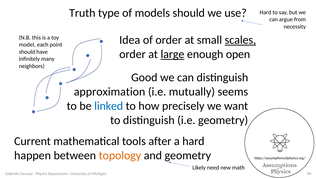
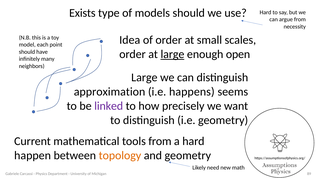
Truth: Truth -> Exists (82, 13)
scales underline: present -> none (240, 40)
Good: Good -> Large (144, 77)
mutually: mutually -> happens (192, 91)
linked colour: blue -> purple (109, 106)
tools after: after -> from (160, 141)
